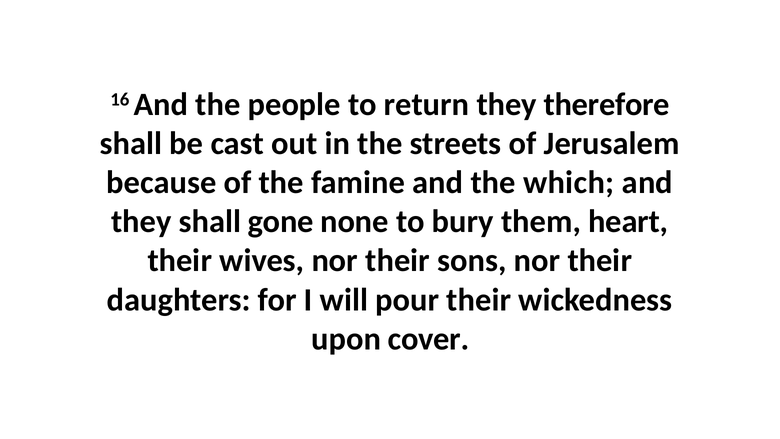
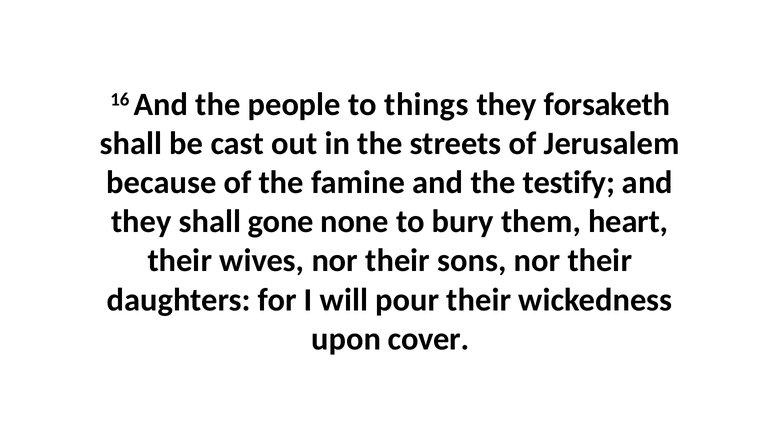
return: return -> things (426, 105)
therefore: therefore -> forsaketh (607, 105)
which: which -> testify (569, 183)
